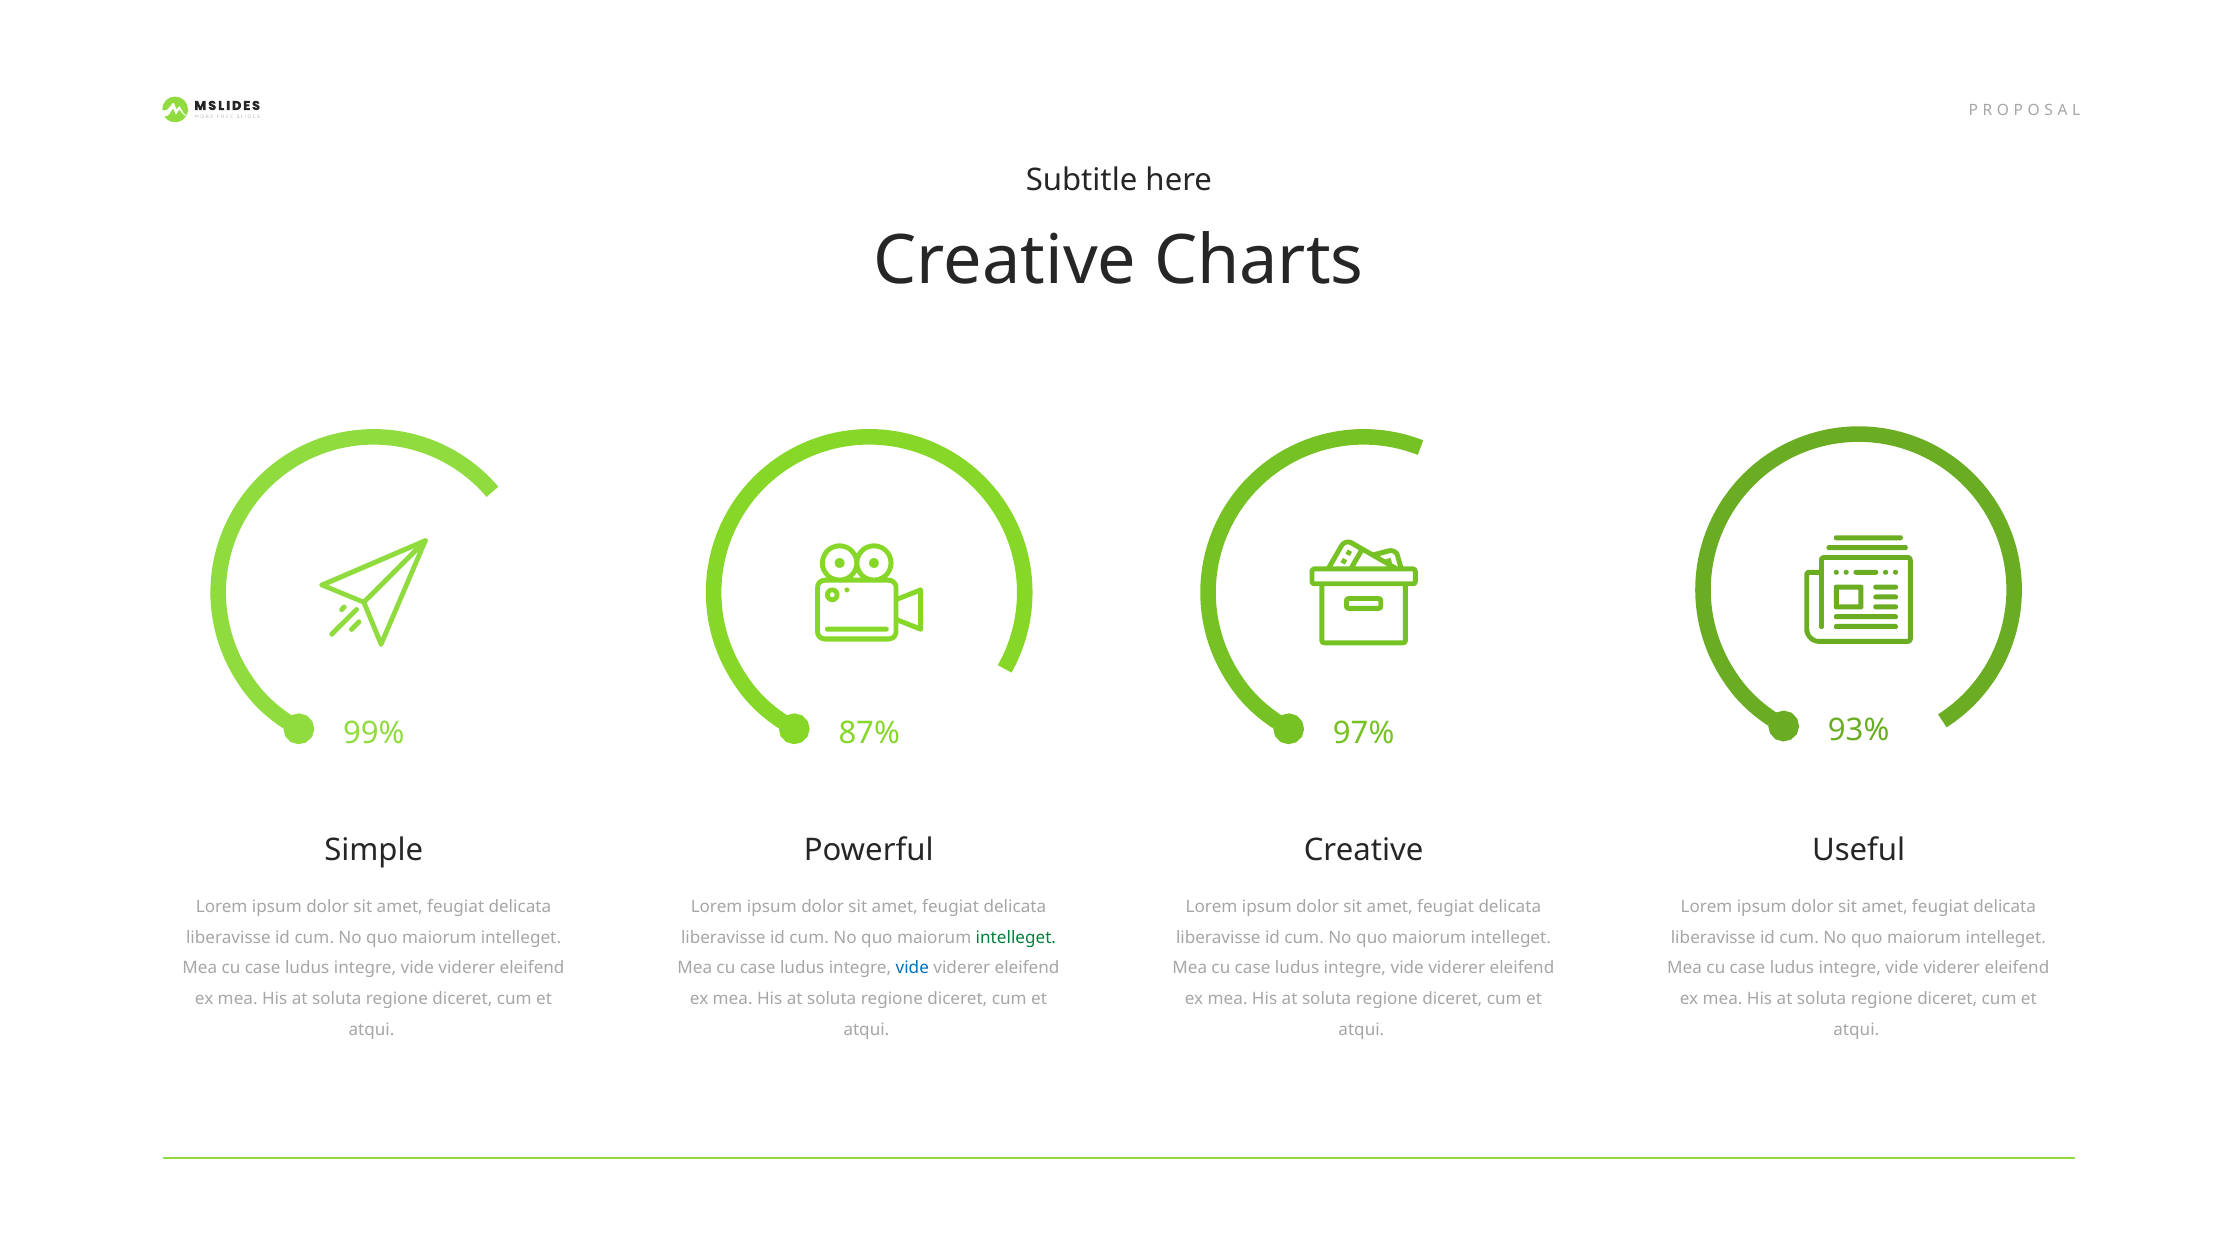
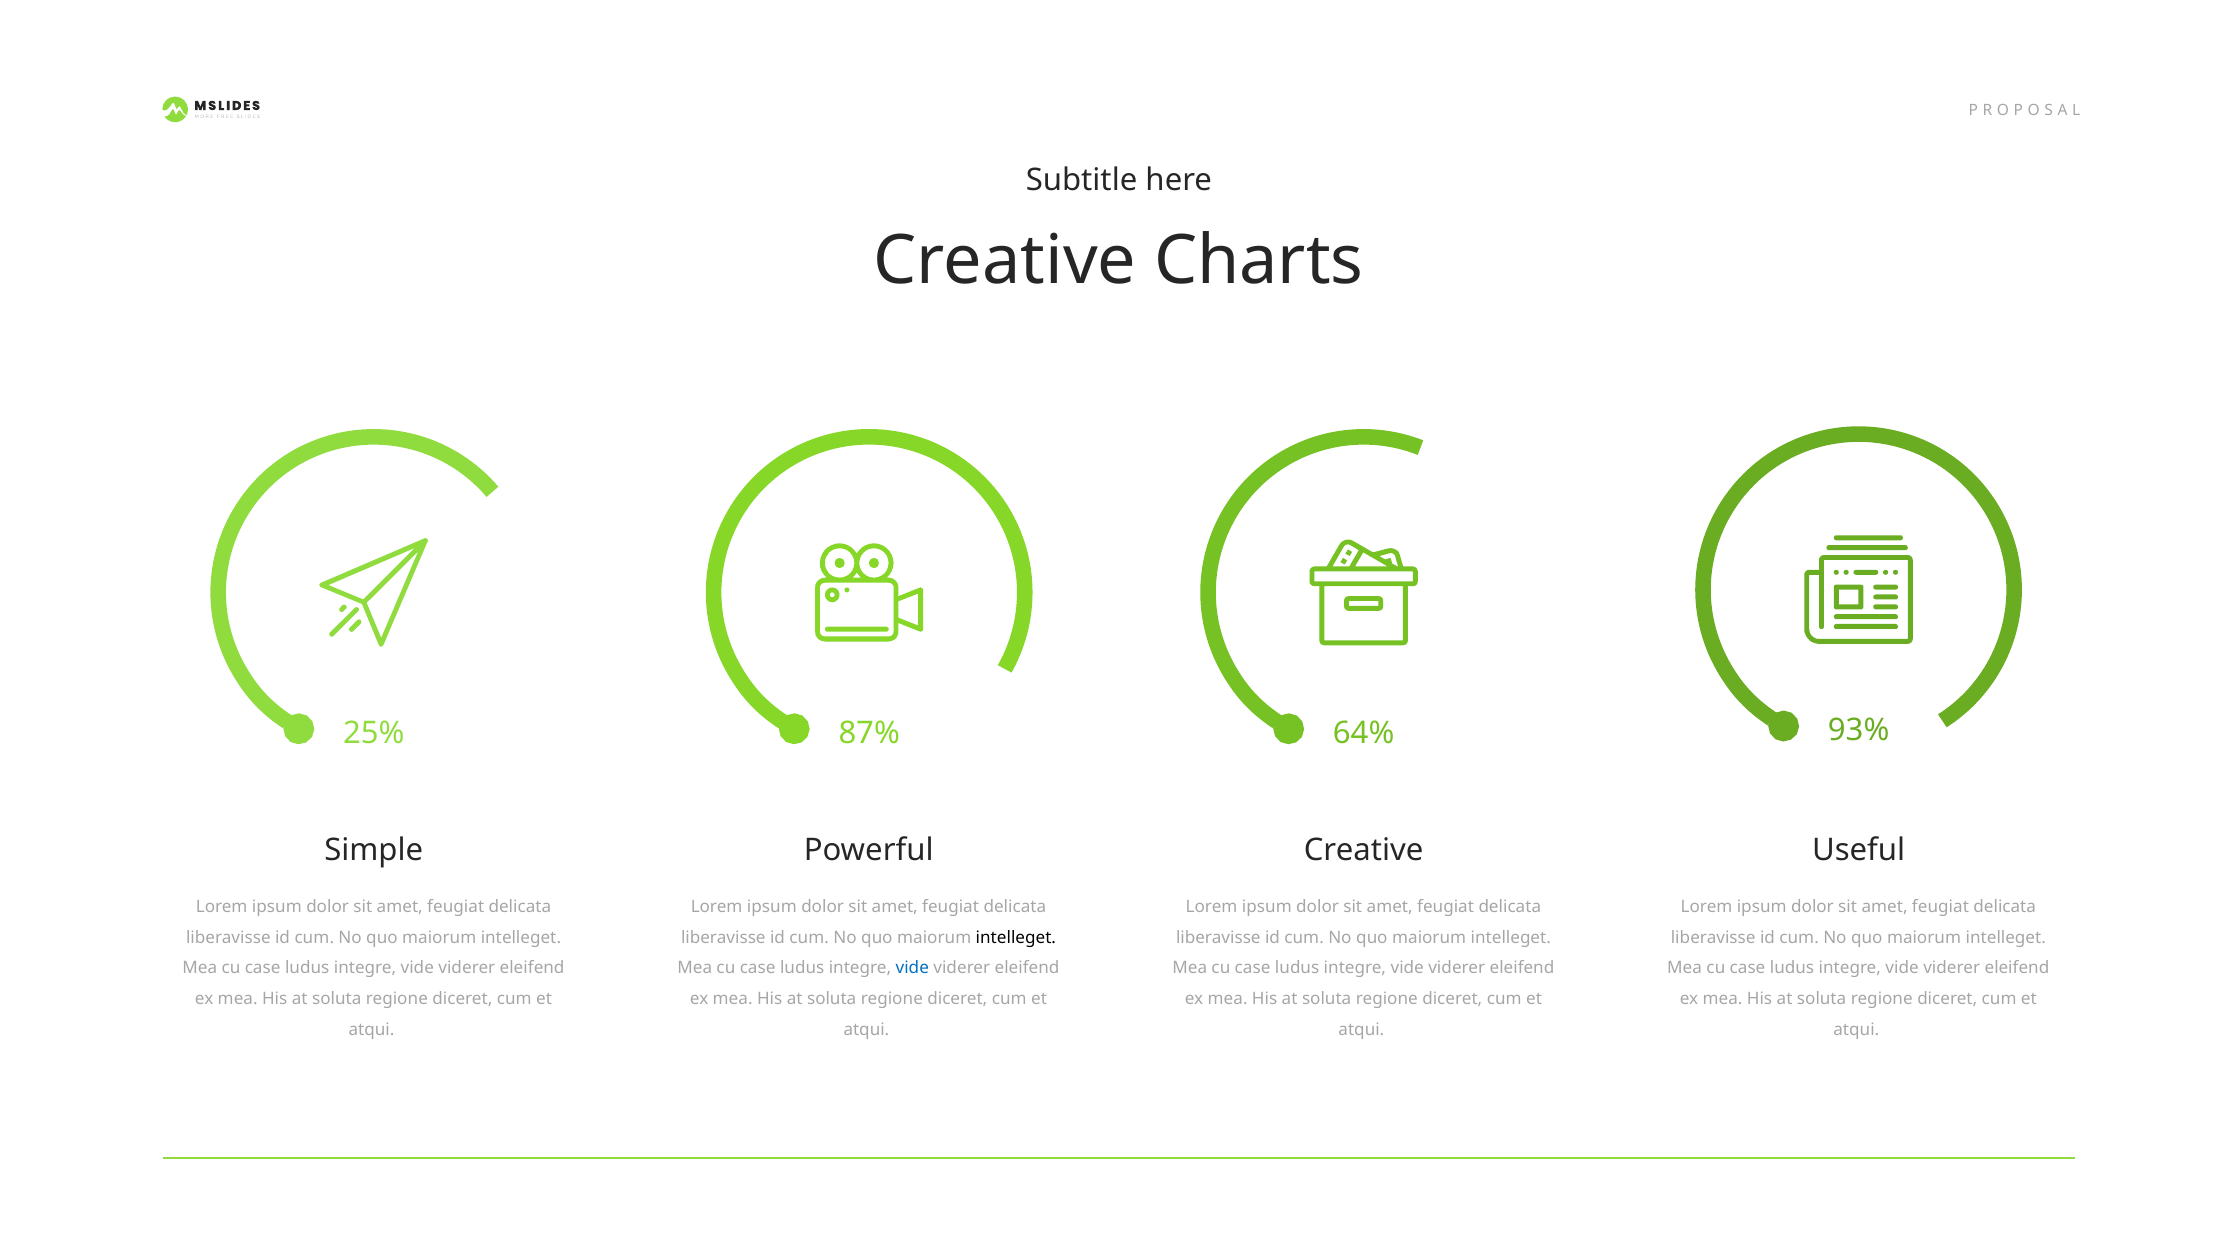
99%: 99% -> 25% (374, 733)
97%: 97% -> 64% (1364, 733)
intelleget colour: green -> black (1016, 937)
